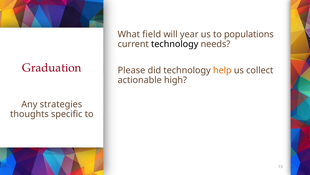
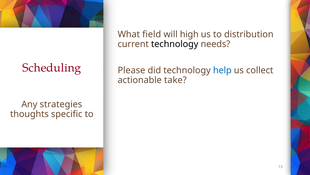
year: year -> high (189, 34)
populations: populations -> distribution (249, 34)
Graduation: Graduation -> Scheduling (52, 67)
help colour: orange -> blue (222, 70)
high: high -> take (175, 80)
